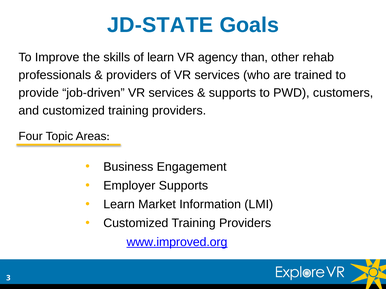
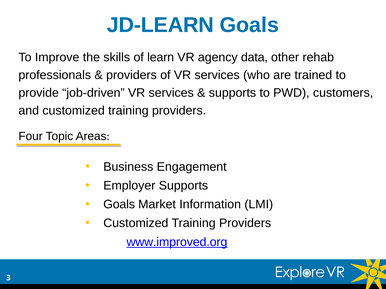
JD-STATE: JD-STATE -> JD-LEARN (160, 25)
than: than -> data (254, 57)
Learn: Learn -> Goals (119, 205)
